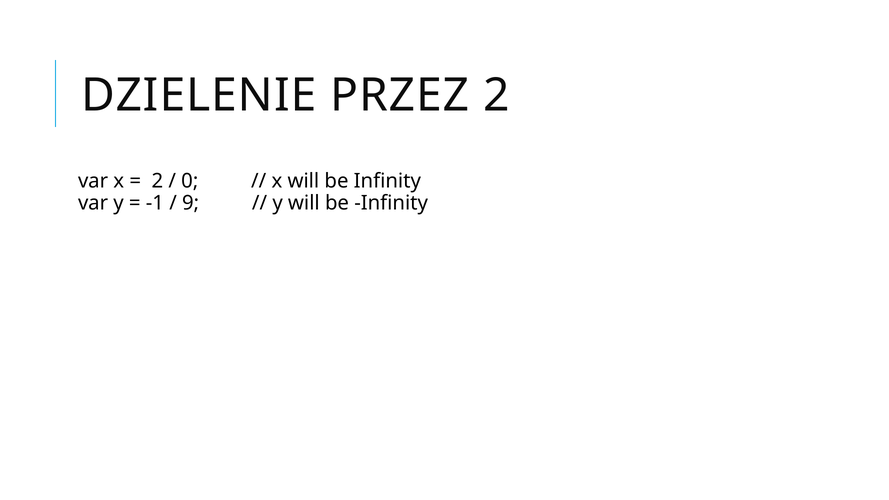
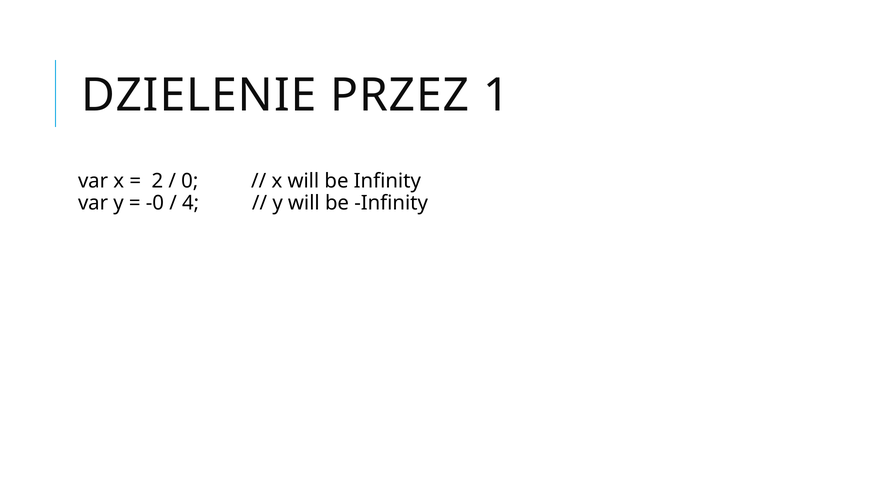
PRZEZ 2: 2 -> 1 (496, 95)
-1: -1 -> -0 (155, 203)
9: 9 -> 4 (191, 203)
